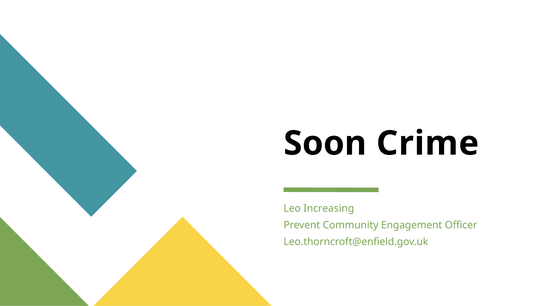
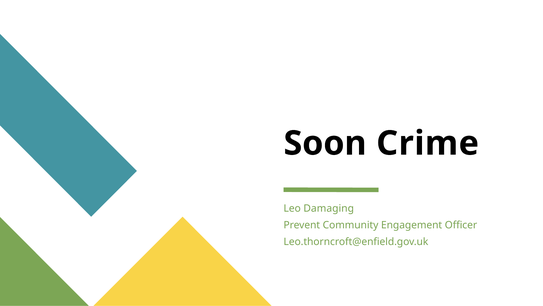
Increasing: Increasing -> Damaging (329, 208)
